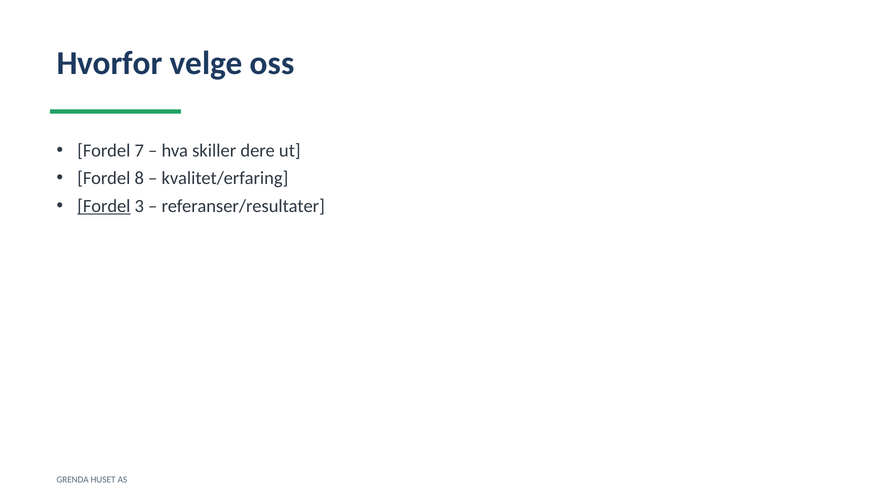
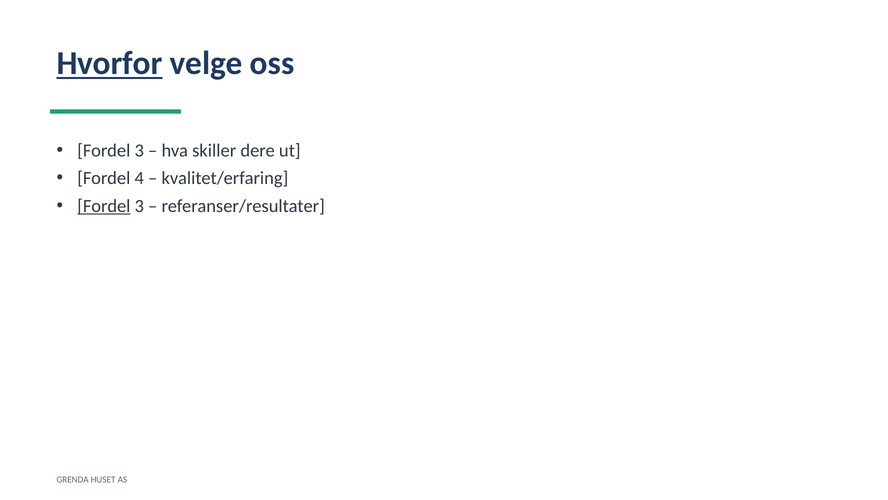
Hvorfor underline: none -> present (109, 63)
7: 7 -> 3 (139, 150)
8: 8 -> 4 (139, 178)
